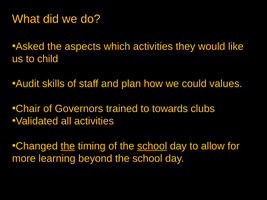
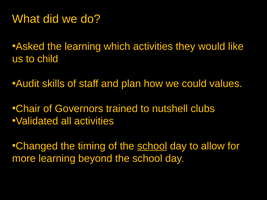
the aspects: aspects -> learning (83, 46)
towards: towards -> nutshell (170, 109)
the underline: present -> none (68, 146)
